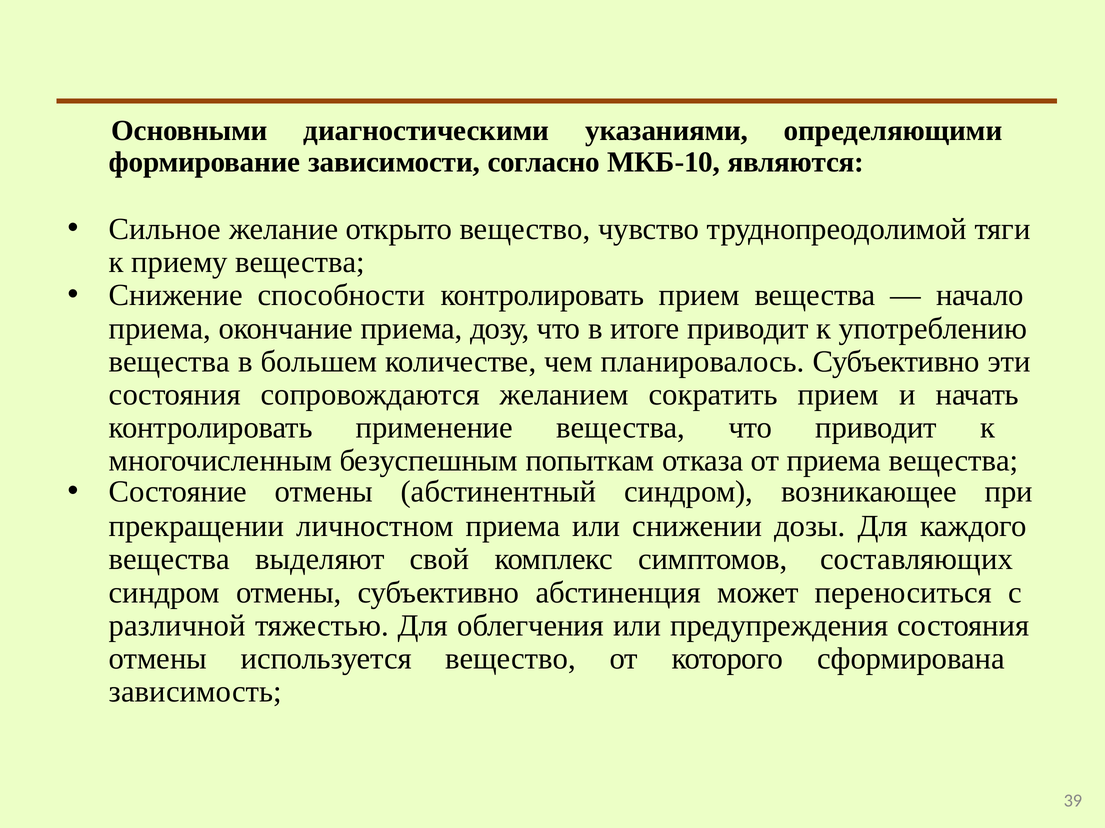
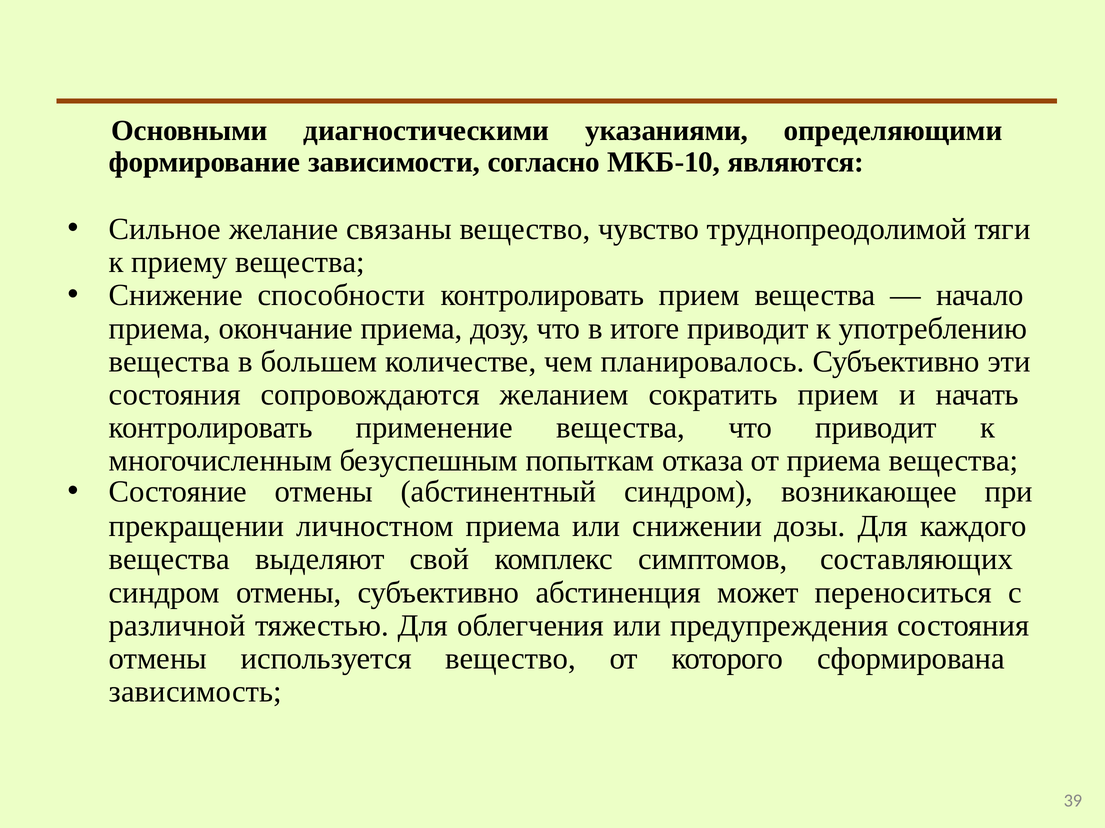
открыто: открыто -> связаны (399, 229)
